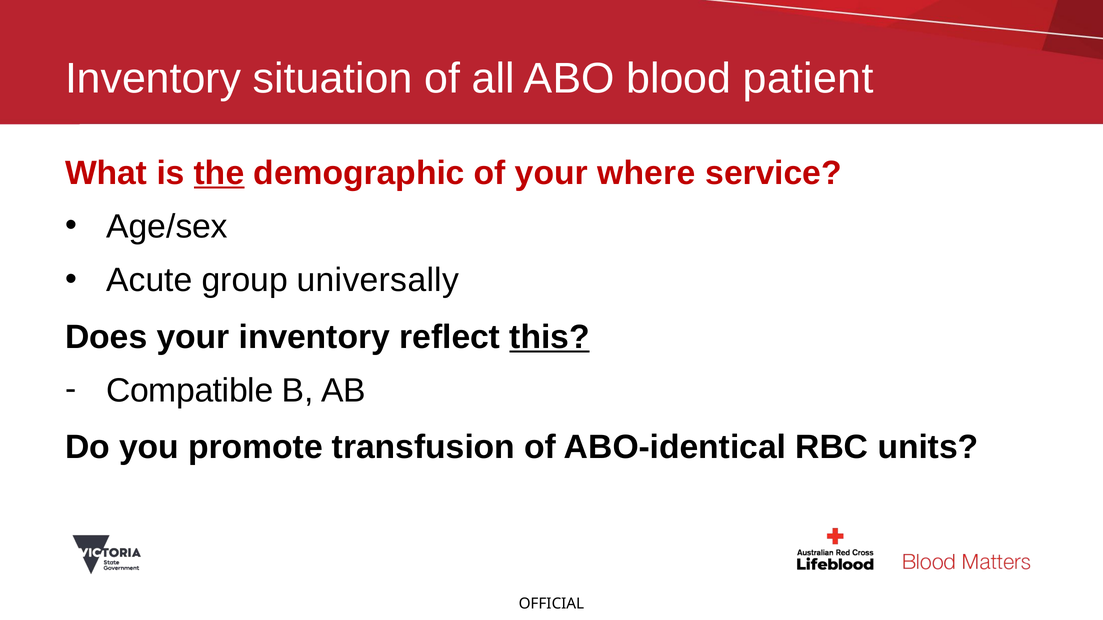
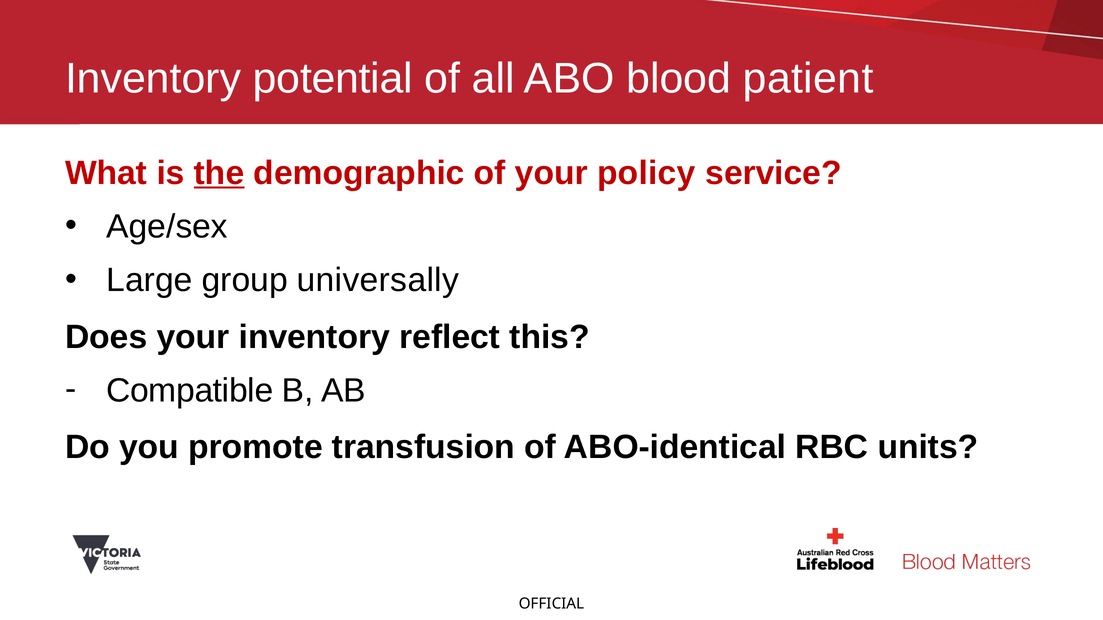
situation: situation -> potential (333, 79)
where: where -> policy (646, 173)
Acute: Acute -> Large (149, 280)
this underline: present -> none (550, 337)
